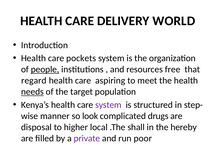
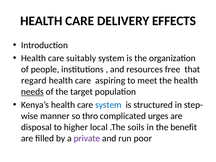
WORLD: WORLD -> EFFECTS (174, 21)
pockets: pockets -> suitably (81, 58)
people underline: present -> none (45, 69)
system colour: purple -> blue (108, 105)
look: look -> thro (90, 116)
drugs: drugs -> urges (158, 116)
shall: shall -> soils (136, 127)
hereby: hereby -> benefit (184, 127)
